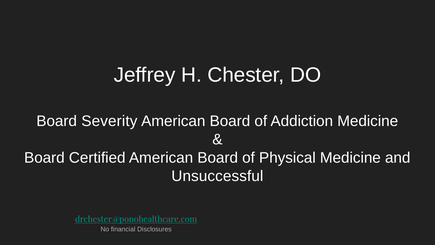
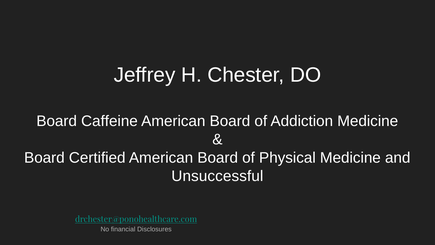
Severity: Severity -> Caffeine (109, 121)
